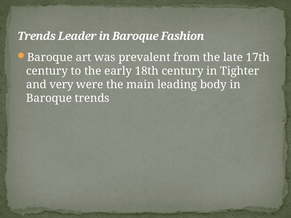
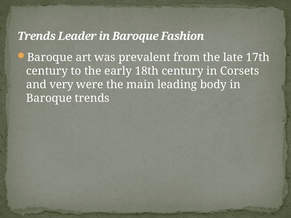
Tighter: Tighter -> Corsets (240, 71)
